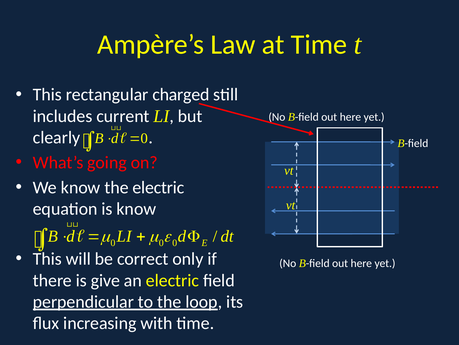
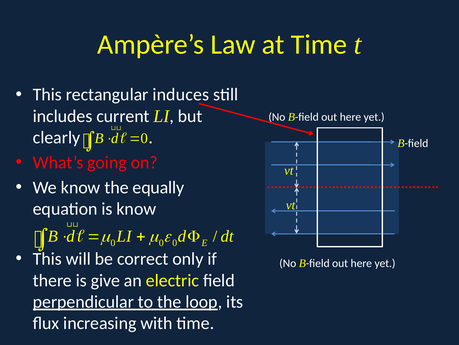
charged: charged -> induces (181, 95)
the electric: electric -> equally (158, 187)
